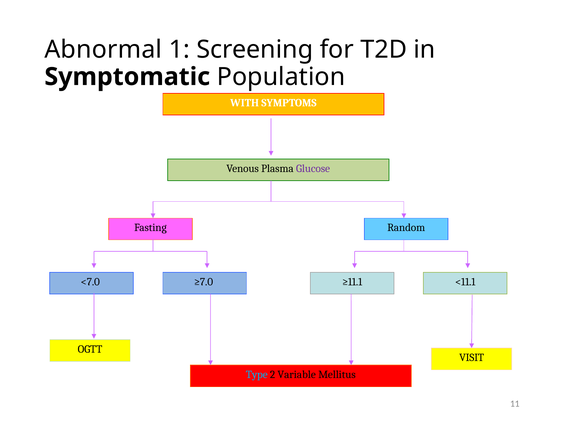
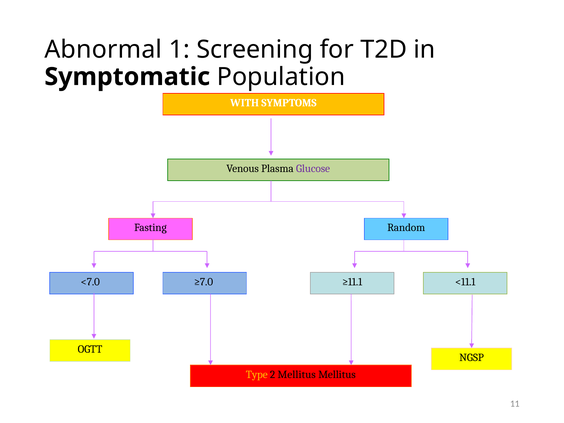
VISIT: VISIT -> NGSP (472, 358)
Type colour: light blue -> yellow (257, 375)
2 Variable: Variable -> Mellitus (297, 375)
